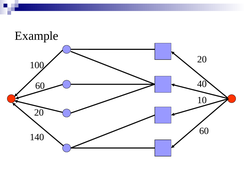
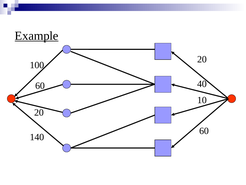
Example underline: none -> present (37, 36)
